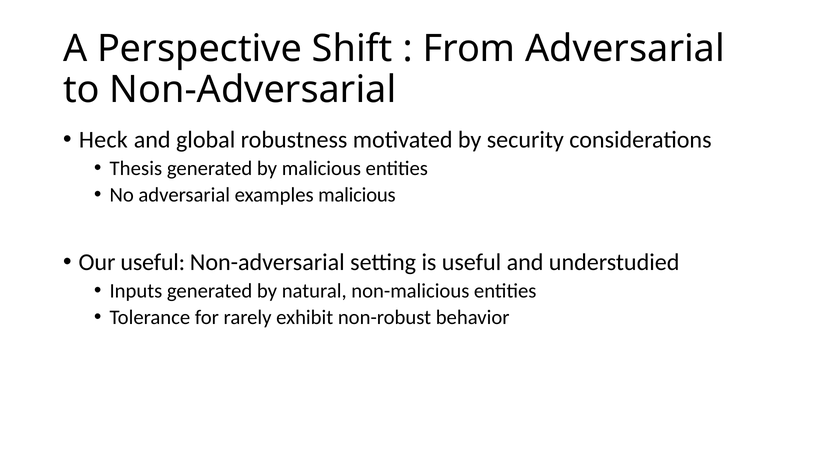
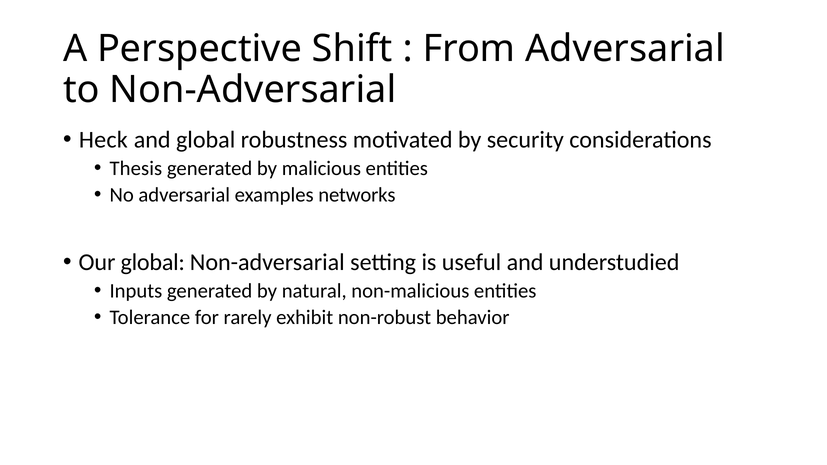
examples malicious: malicious -> networks (357, 195)
Our useful: useful -> global (153, 262)
